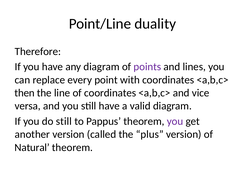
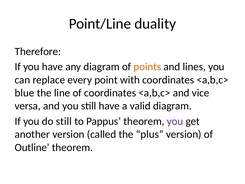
points colour: purple -> orange (147, 67)
then: then -> blue (24, 93)
Natural: Natural -> Outline (32, 147)
